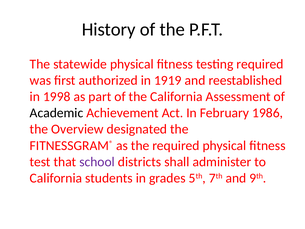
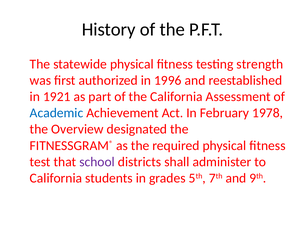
testing required: required -> strength (260, 64)
1919: 1919 -> 1996 (168, 80)
1998: 1998 -> 1921 (57, 97)
Academic colour: black -> blue (56, 113)
1986: 1986 -> 1978 (268, 113)
